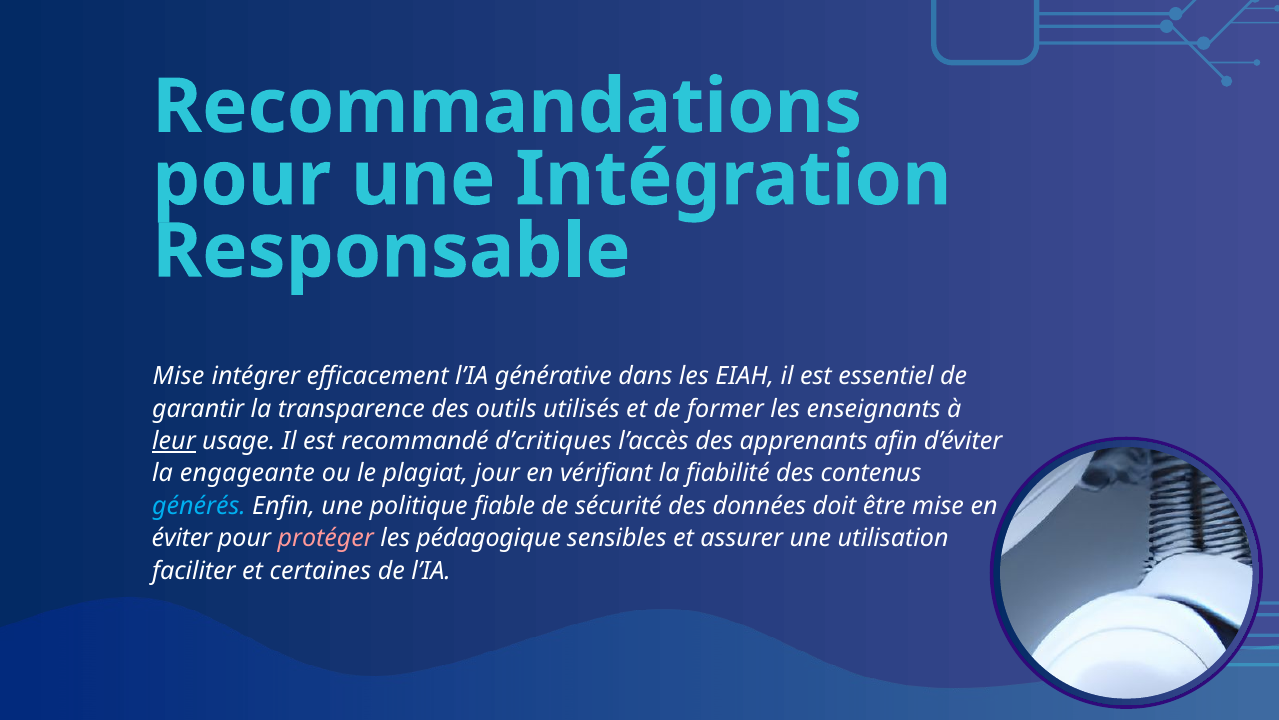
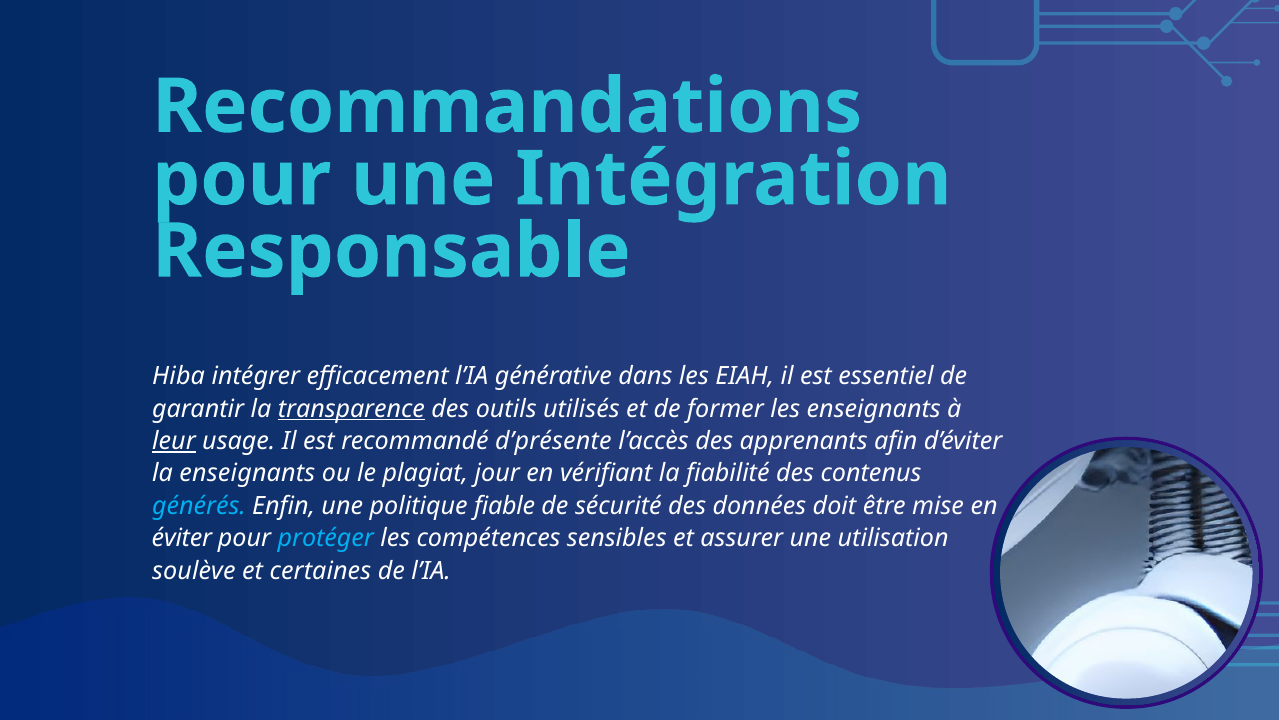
Mise: Mise -> Hiba (179, 376)
transparence underline: none -> present (351, 408)
d’critiques: d’critiques -> d’présente (553, 441)
la engageante: engageante -> enseignants (247, 473)
protéger colour: pink -> light blue (326, 538)
pédagogique: pédagogique -> compétences (489, 538)
faciliter: faciliter -> soulève (194, 570)
